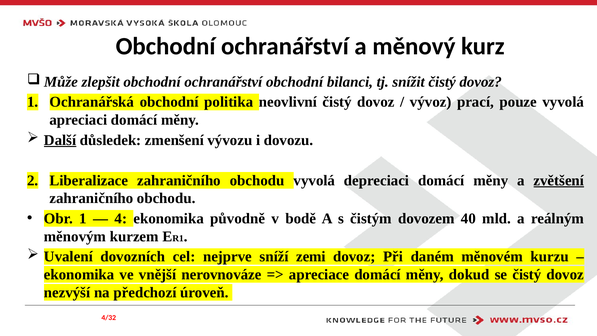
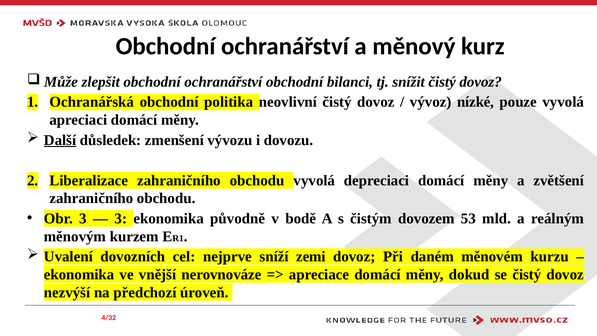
prací: prací -> nízké (476, 102)
zvětšení underline: present -> none (559, 180)
Obr 1: 1 -> 3 (83, 218)
4: 4 -> 3 (121, 218)
40: 40 -> 53 (468, 218)
